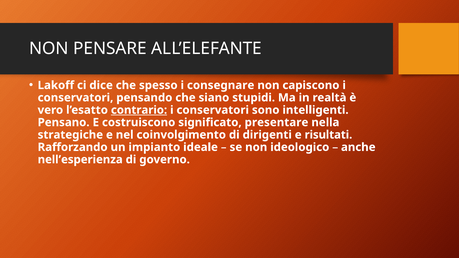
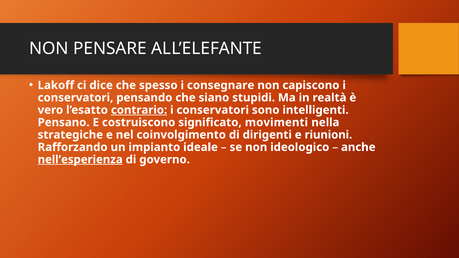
presentare: presentare -> movimenti (276, 122)
risultati: risultati -> riunioni (328, 135)
nell’esperienza underline: none -> present (80, 160)
